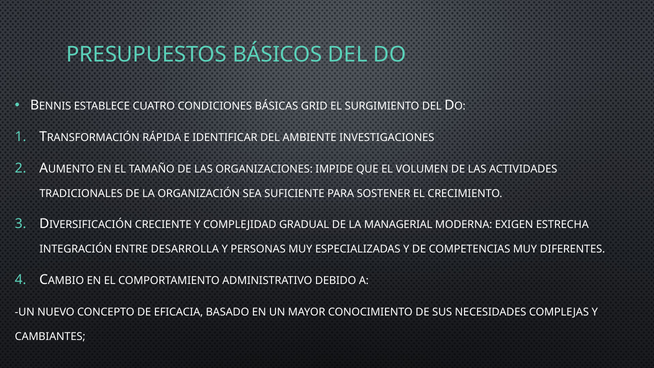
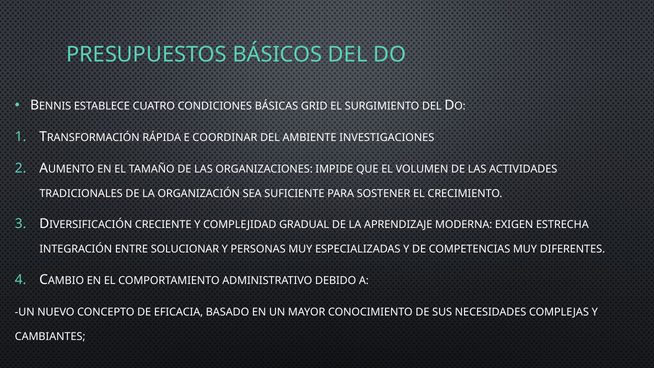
IDENTIFICAR: IDENTIFICAR -> COORDINAR (225, 138)
MANAGERIAL: MANAGERIAL -> APRENDIZAJE (398, 225)
DESARROLLA: DESARROLLA -> SOLUCIONAR (185, 249)
